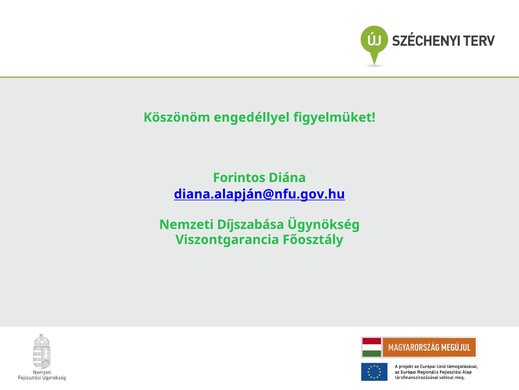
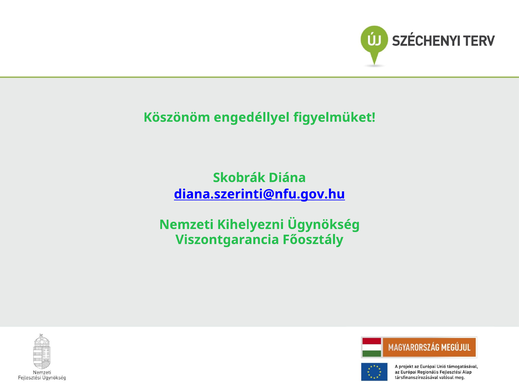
Forintos: Forintos -> Skobrák (239, 177)
diana.alapján@nfu.gov.hu: diana.alapján@nfu.gov.hu -> diana.szerinti@nfu.gov.hu (259, 194)
Díjszabása: Díjszabása -> Kihelyezni (250, 224)
